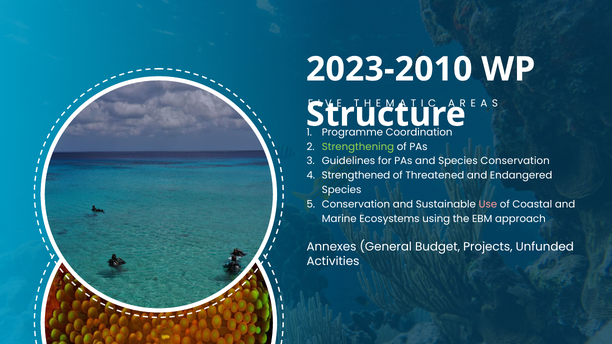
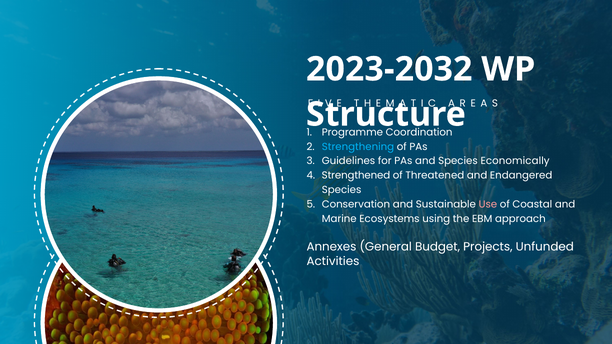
2023-2010: 2023-2010 -> 2023-2032 (389, 69)
Strengthening colour: light green -> light blue (358, 147)
Species Conservation: Conservation -> Economically (515, 161)
